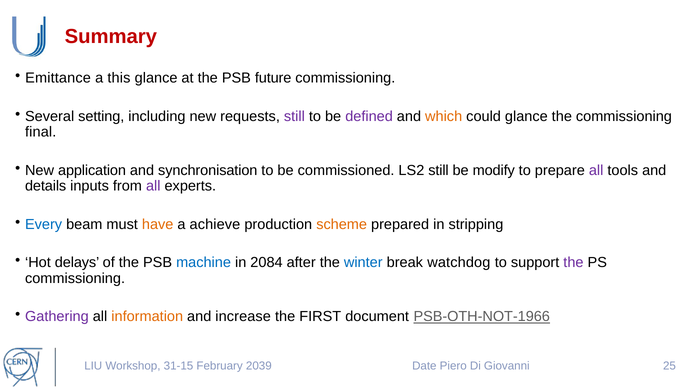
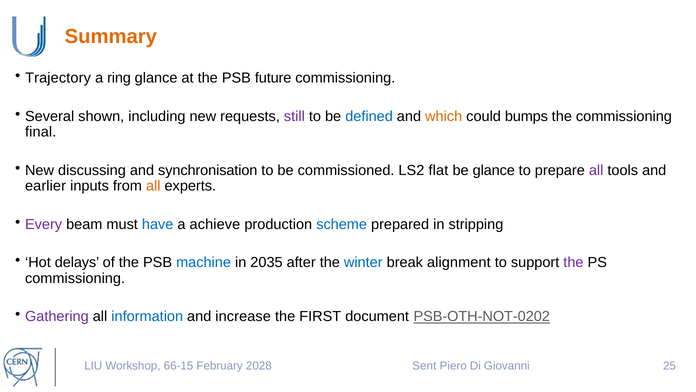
Summary colour: red -> orange (111, 37)
Emittance: Emittance -> Trajectory (58, 78)
this: this -> ring (119, 78)
setting: setting -> shown (101, 116)
defined colour: purple -> blue (369, 116)
could glance: glance -> bumps (526, 116)
application: application -> discussing (92, 170)
LS2 still: still -> flat (438, 170)
be modify: modify -> glance (494, 170)
details: details -> earlier (46, 186)
all colour: purple -> orange (153, 186)
Every colour: blue -> purple (44, 224)
have colour: orange -> blue (158, 224)
scheme colour: orange -> blue (342, 224)
2084: 2084 -> 2035 (267, 262)
watchdog: watchdog -> alignment (459, 262)
information colour: orange -> blue (147, 316)
PSB-OTH-NOT-1966: PSB-OTH-NOT-1966 -> PSB-OTH-NOT-0202 (482, 316)
31-15: 31-15 -> 66-15 (179, 365)
2039: 2039 -> 2028 (259, 365)
Date: Date -> Sent (424, 365)
